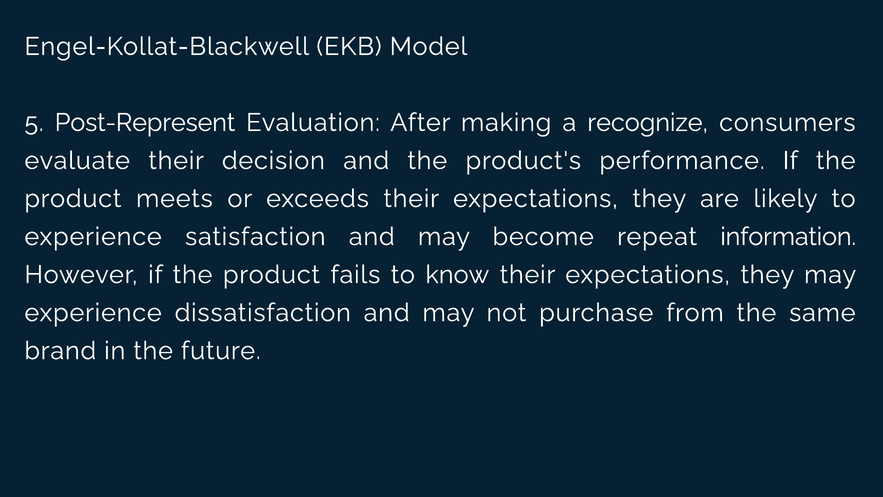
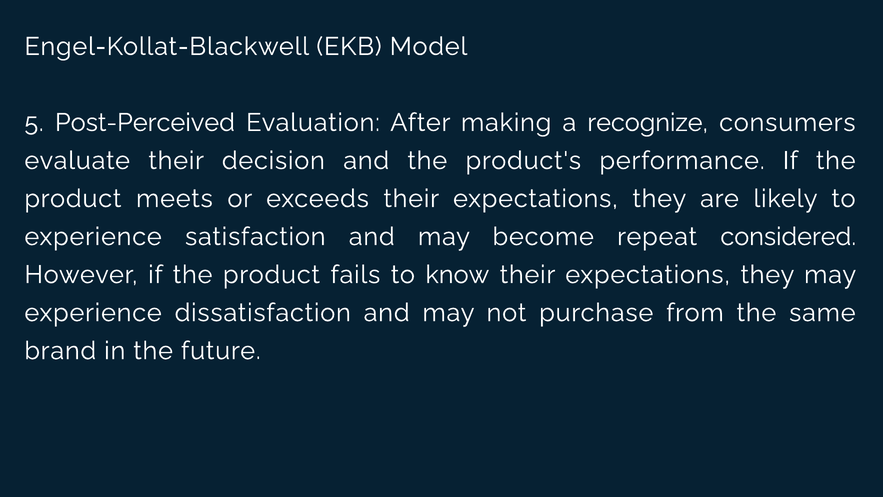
Post-Represent: Post-Represent -> Post-Perceived (145, 123)
information: information -> considered (788, 237)
